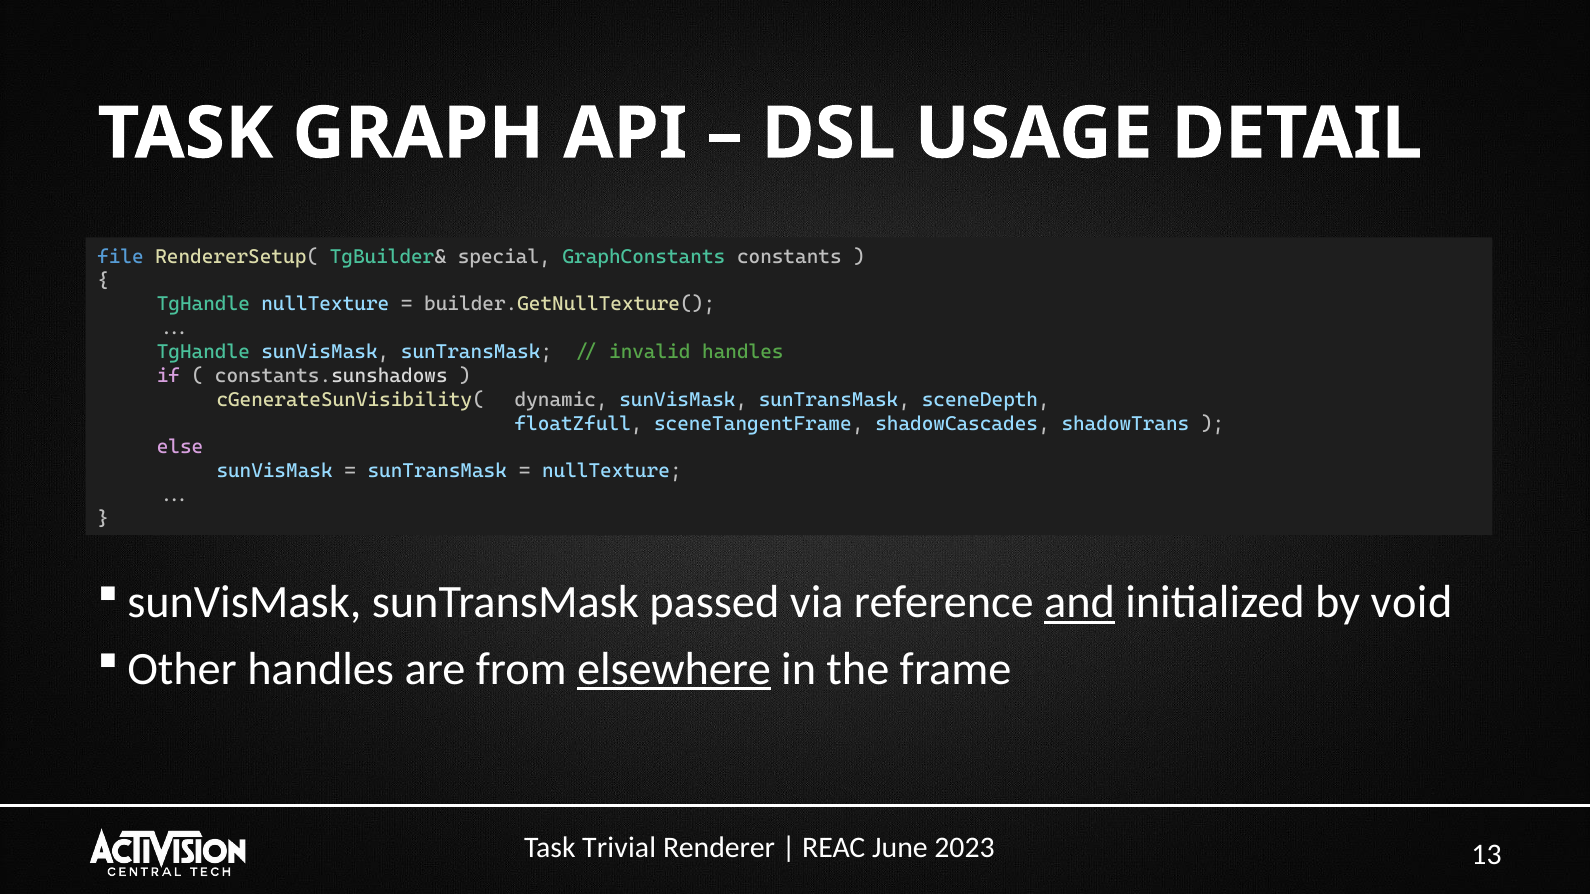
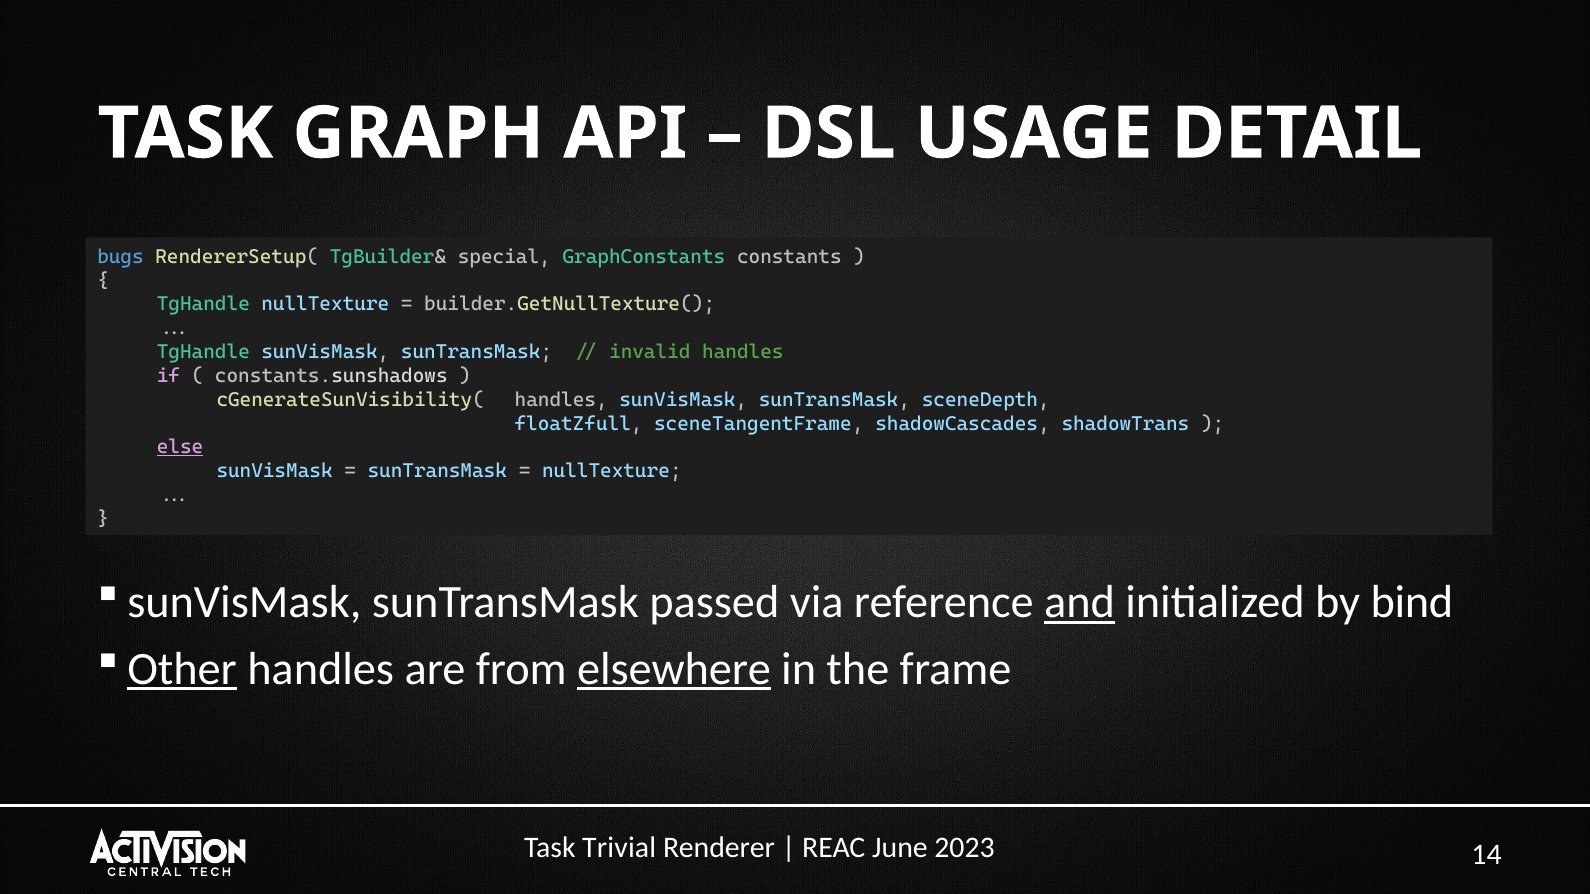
file: file -> bugs (120, 257)
cGenerateSunVisibility( dynamic: dynamic -> handles (561, 400)
else underline: none -> present (180, 448)
void: void -> bind (1412, 602)
Other underline: none -> present (182, 669)
13: 13 -> 14 (1487, 855)
